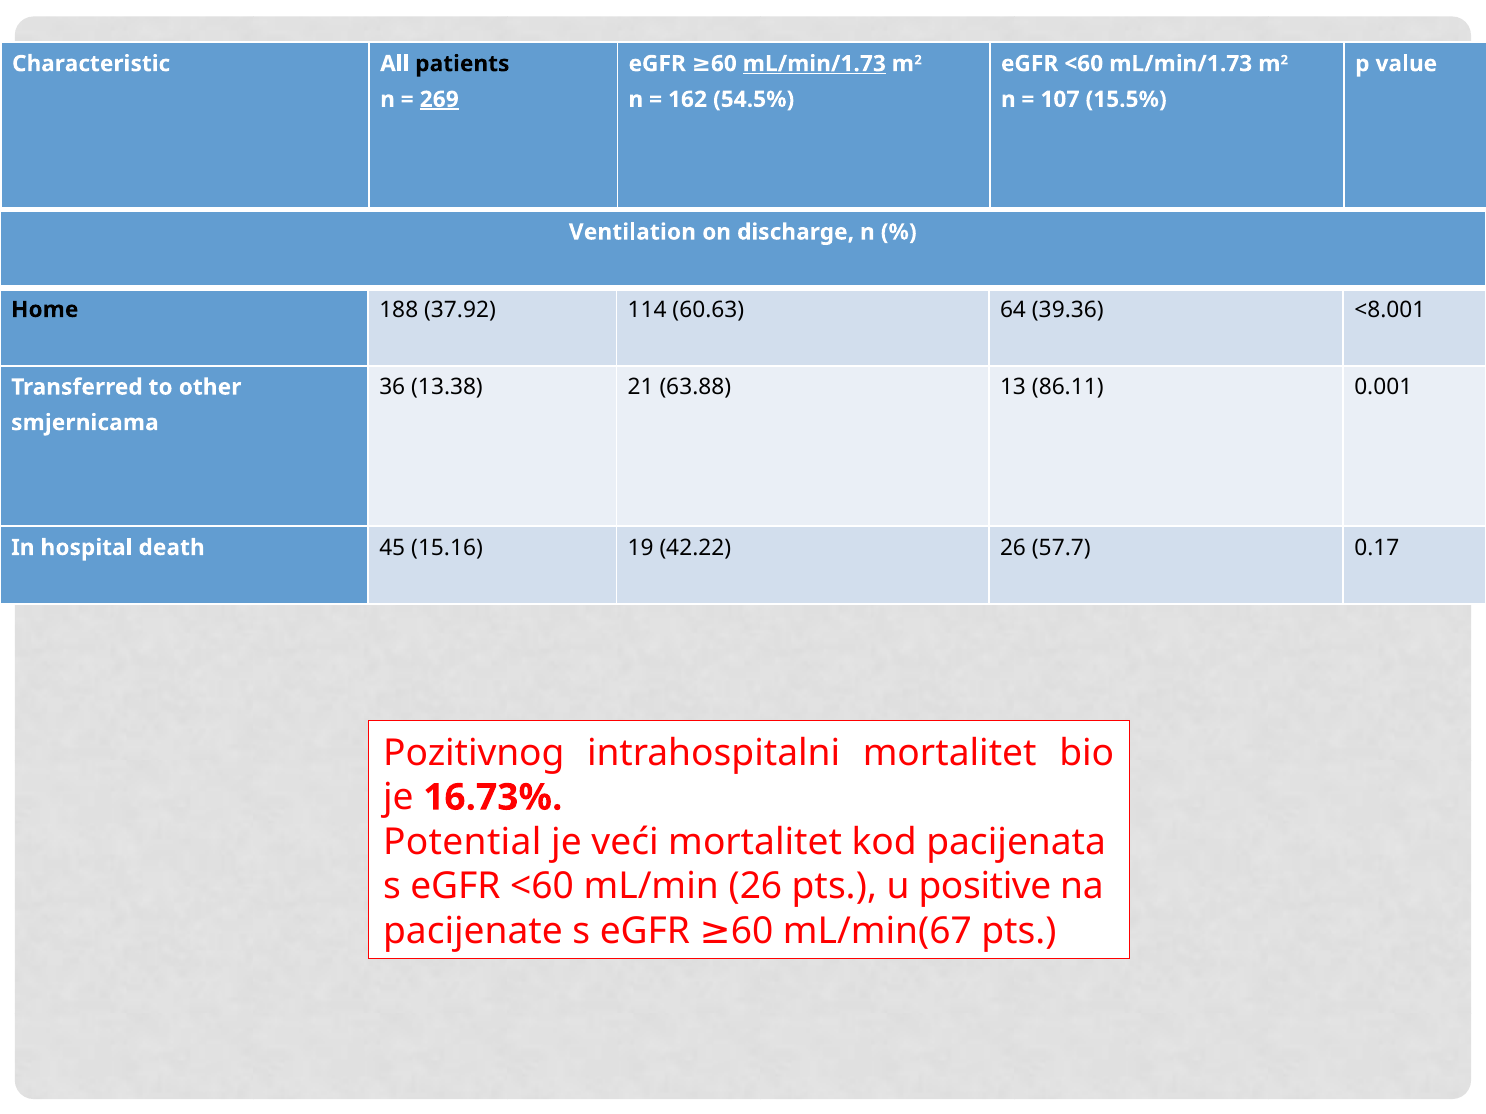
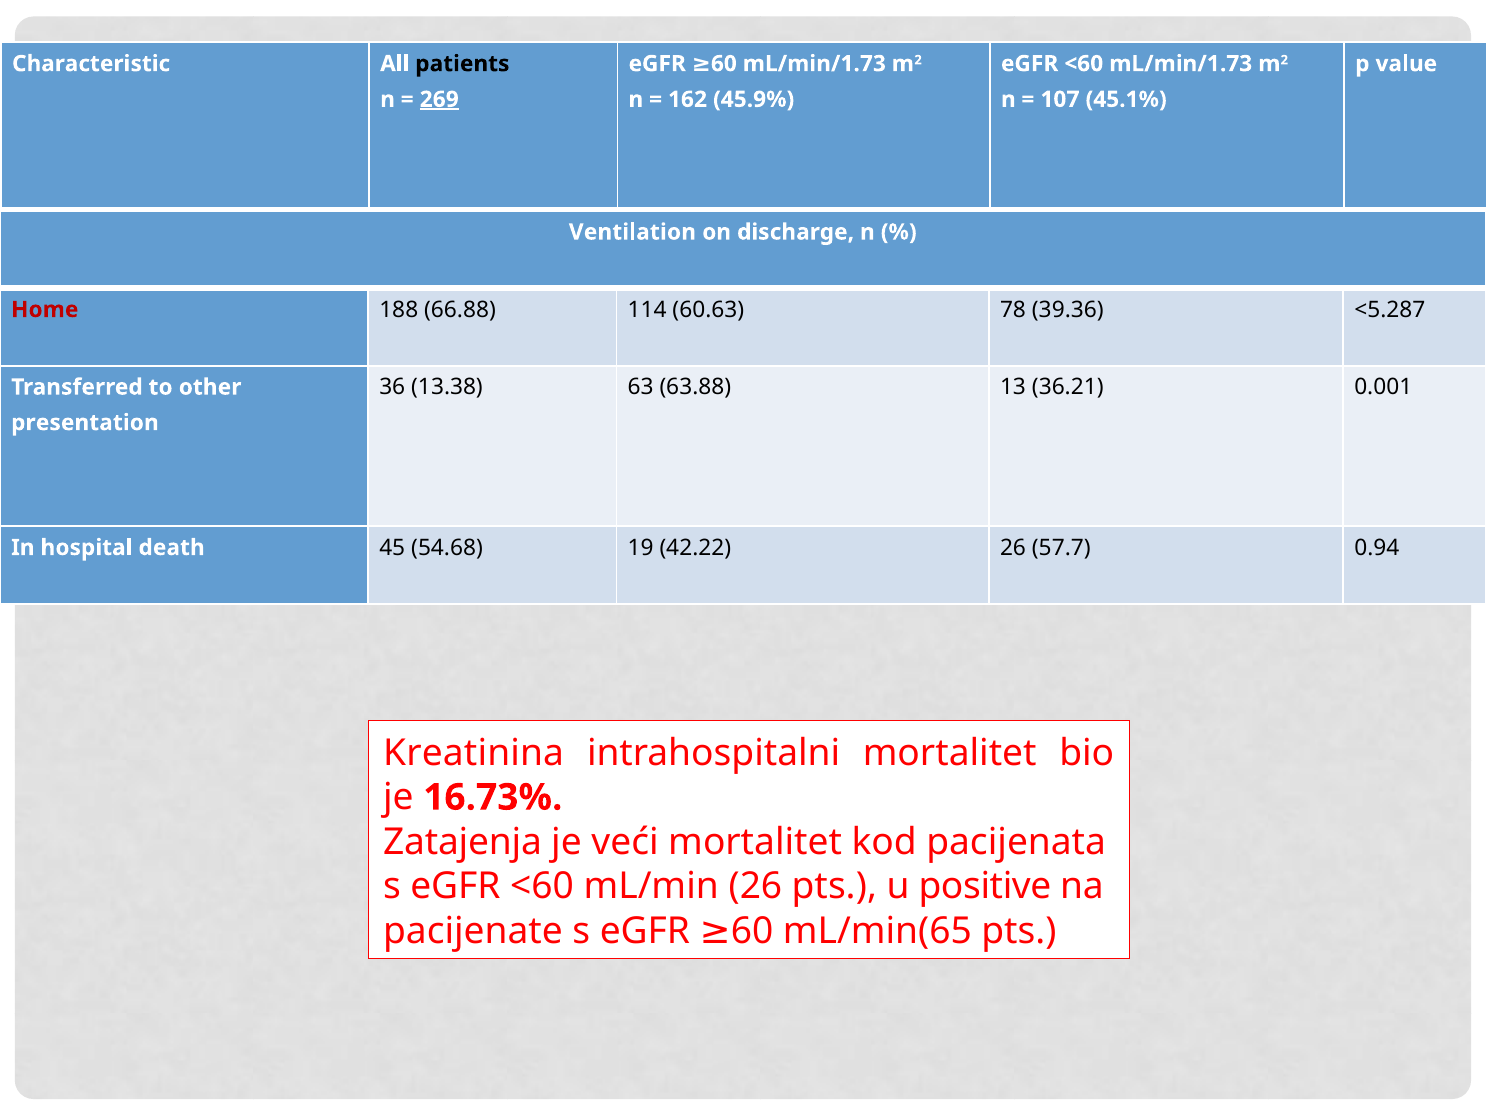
mL/min/1.73 underline: present -> none (814, 64)
54.5%: 54.5% -> 45.9% (754, 99)
15.5%: 15.5% -> 45.1% (1126, 99)
Home colour: black -> red (45, 310)
37.92: 37.92 -> 66.88 (460, 310)
64: 64 -> 78 (1013, 310)
<8.001: <8.001 -> <5.287 (1390, 310)
21: 21 -> 63 (641, 387)
86.11: 86.11 -> 36.21 (1068, 387)
smjernicama: smjernicama -> presentation (85, 423)
15.16: 15.16 -> 54.68 (447, 548)
0.17: 0.17 -> 0.94 (1377, 548)
Pozitivnog: Pozitivnog -> Kreatinina (474, 753)
Potential: Potential -> Zatajenja (463, 842)
mL/min(67: mL/min(67 -> mL/min(65 (877, 932)
